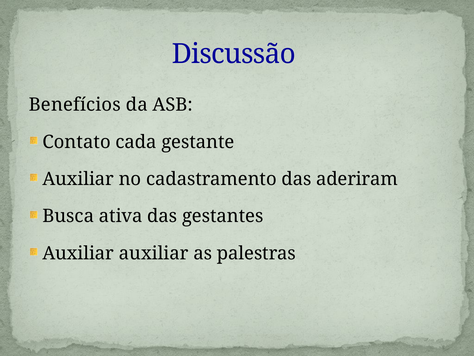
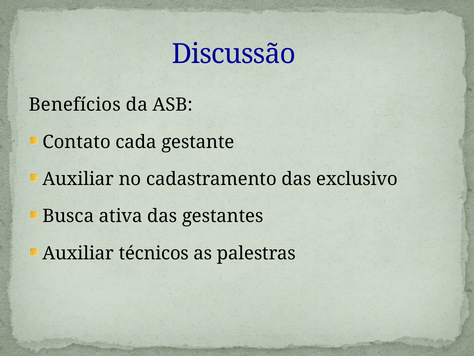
aderiram: aderiram -> exclusivo (357, 179)
Auxiliar auxiliar: auxiliar -> técnicos (154, 253)
